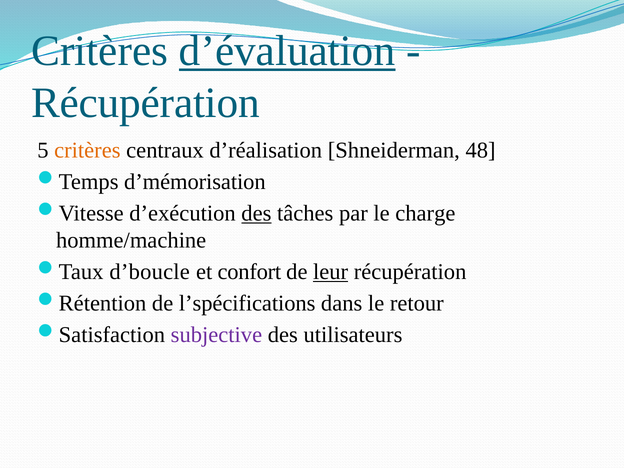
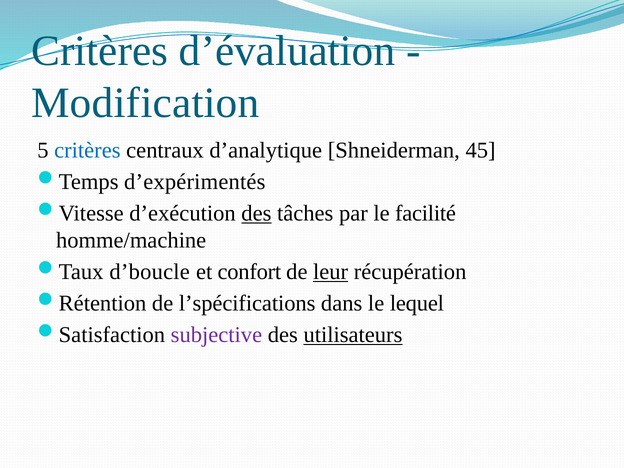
d’évaluation underline: present -> none (287, 51)
Récupération: Récupération -> Modification (145, 103)
critères colour: orange -> blue (87, 150)
d’réalisation: d’réalisation -> d’analytique (266, 150)
48: 48 -> 45 (481, 150)
d’mémorisation: d’mémorisation -> d’expérimentés (195, 182)
charge: charge -> facilité (425, 213)
retour: retour -> lequel (417, 303)
utilisateurs underline: none -> present (353, 335)
